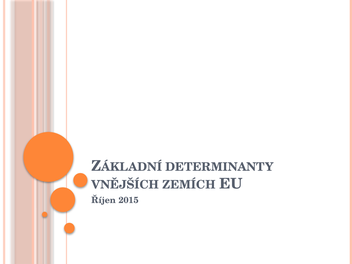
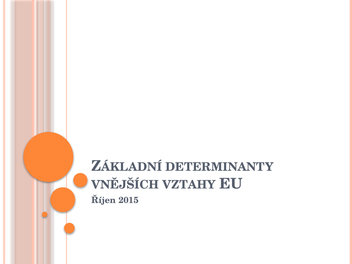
ZEMÍCH: ZEMÍCH -> VZTAHY (189, 185)
